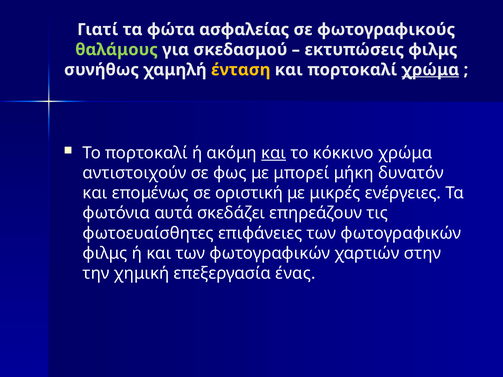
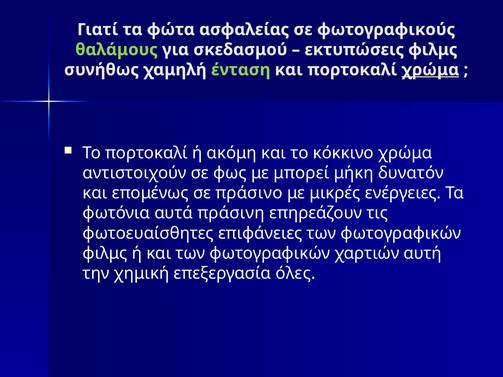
ένταση colour: yellow -> light green (241, 70)
και underline: present -> none (274, 153)
οριστική: οριστική -> πράσινο (249, 193)
σκεδάζει: σκεδάζει -> πράσινη (231, 213)
στην: στην -> αυτή (423, 254)
ένας: ένας -> όλες (295, 274)
